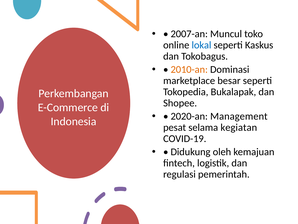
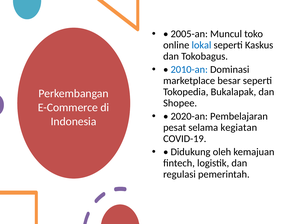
2007-an: 2007-an -> 2005-an (189, 34)
2010-an colour: orange -> blue (189, 69)
Management: Management -> Pembelajaran (239, 116)
